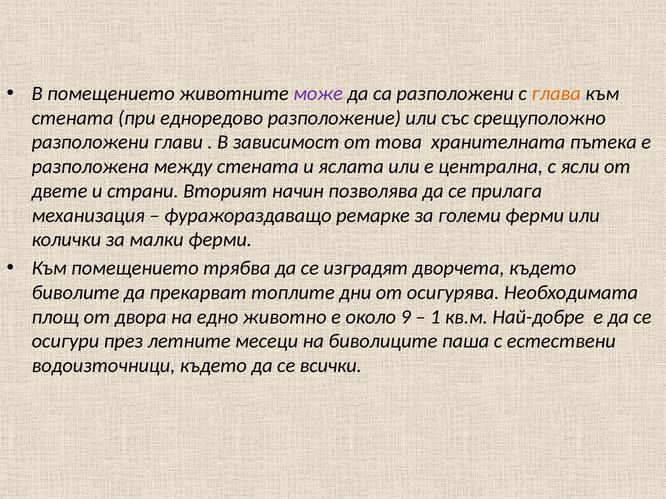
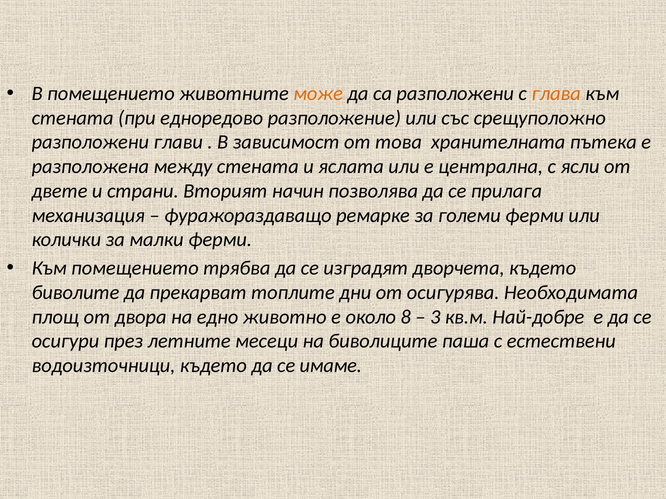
може colour: purple -> orange (318, 94)
9: 9 -> 8 (406, 317)
1: 1 -> 3 (435, 317)
всички: всички -> имаме (331, 366)
